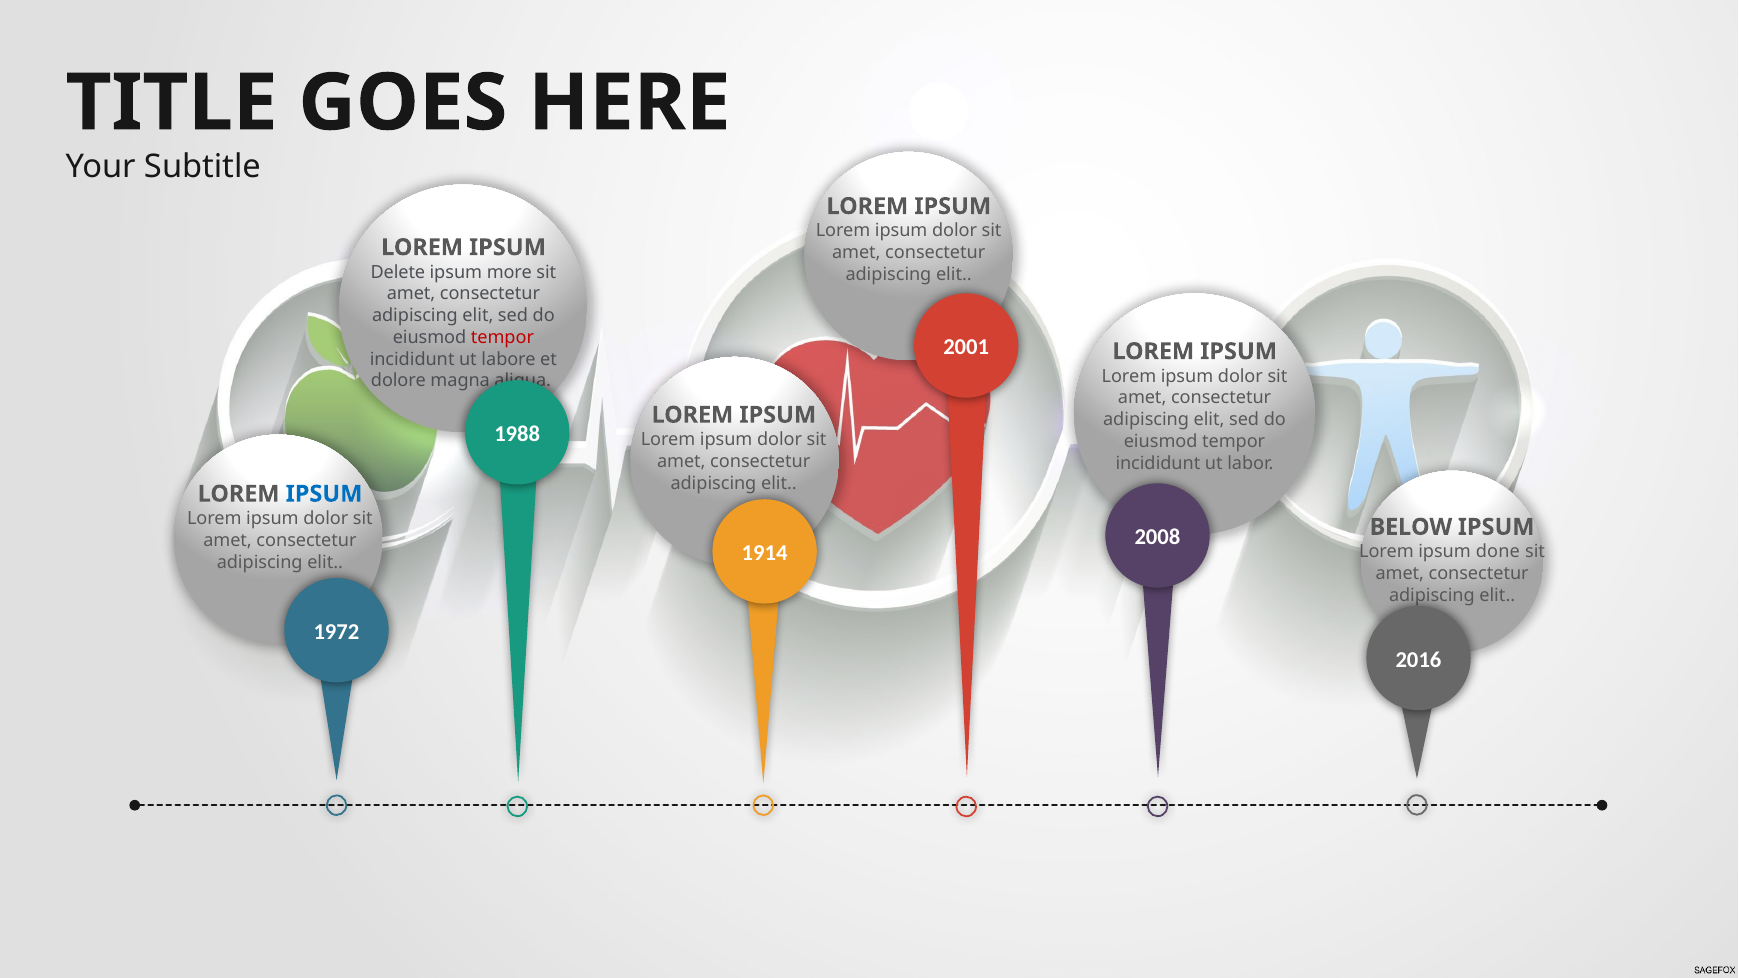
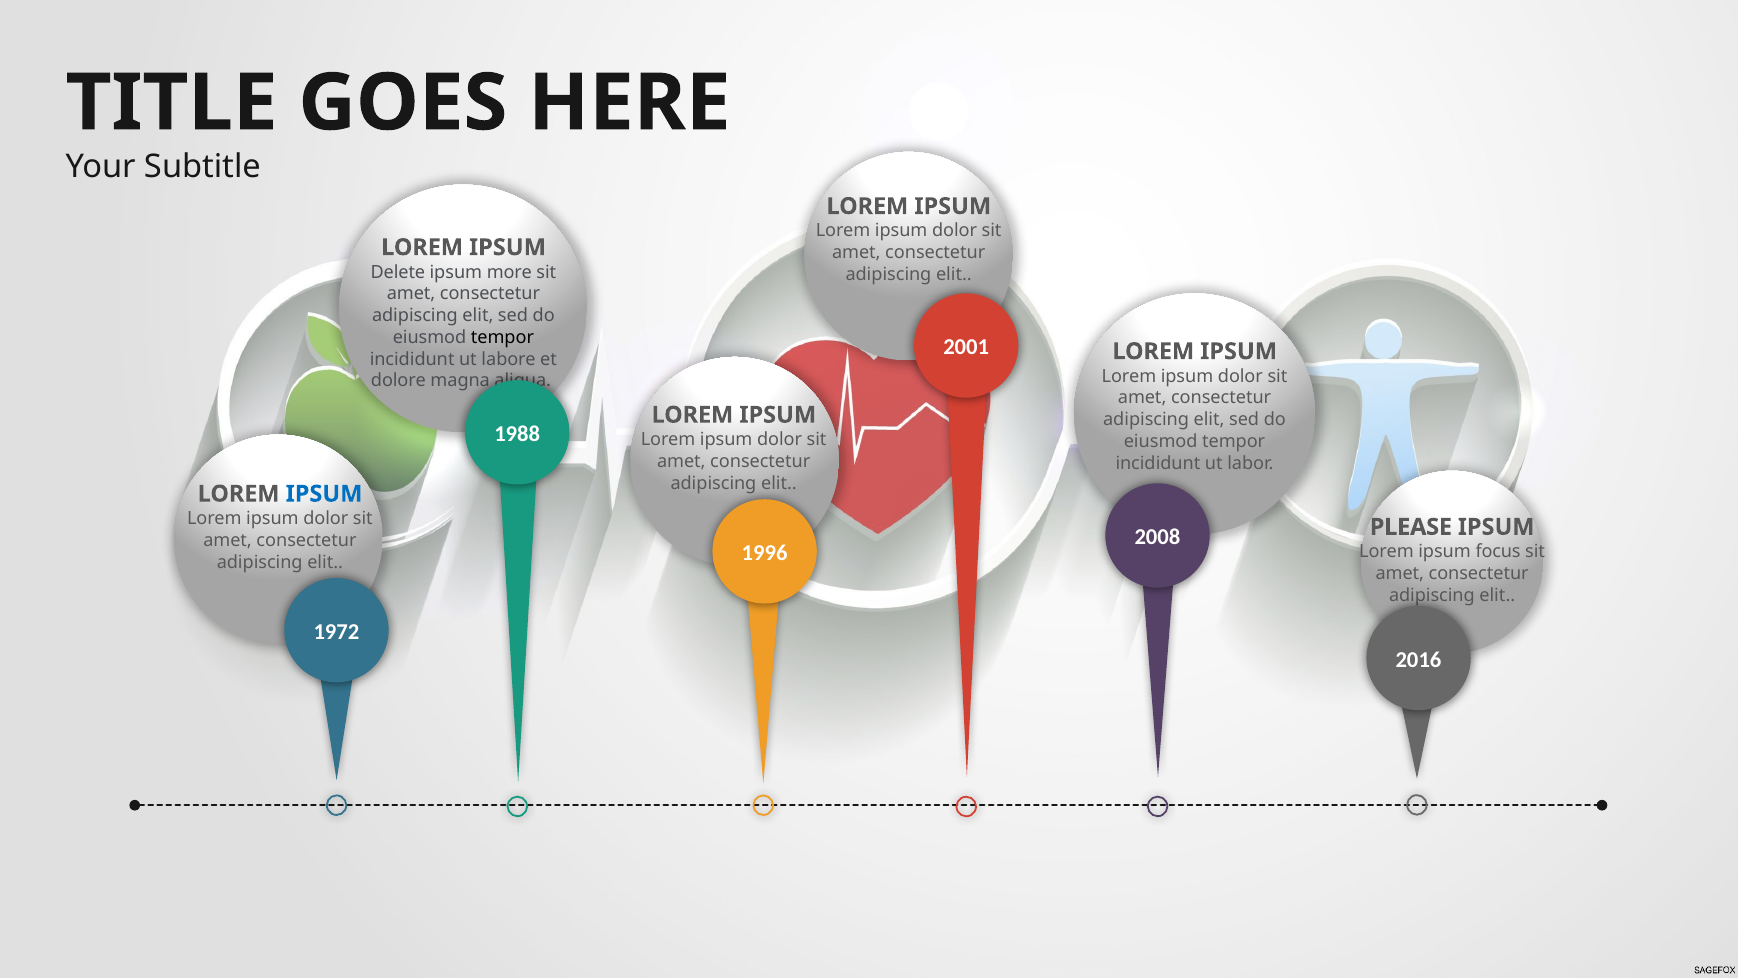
tempor colour: red -> black (502, 337)
BELOW: BELOW -> PLEASE (1411, 527)
1914: 1914 -> 1996 (765, 553)
done: done -> focus (1498, 552)
